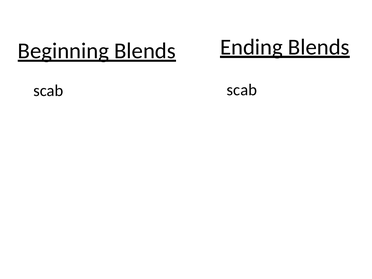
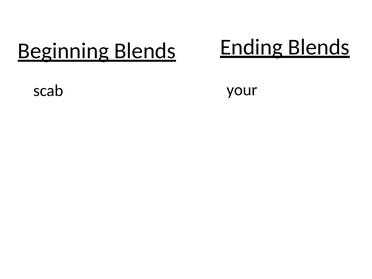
scab: scab -> your (242, 90)
